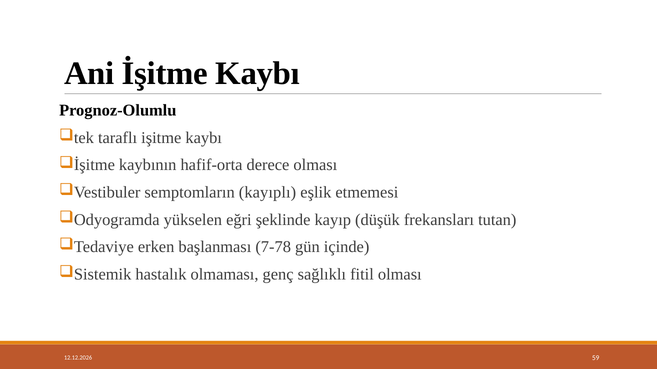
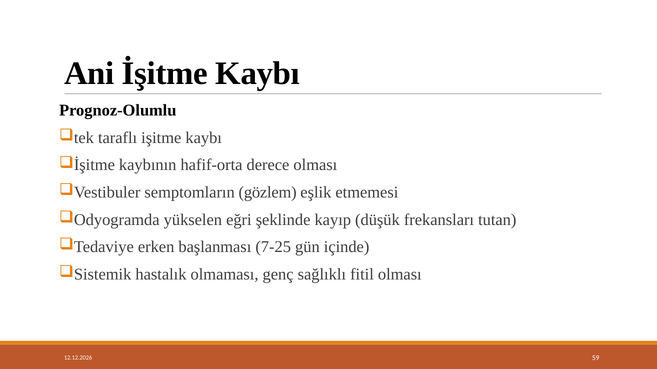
kayıplı: kayıplı -> gözlem (268, 193)
7-78: 7-78 -> 7-25 (273, 247)
